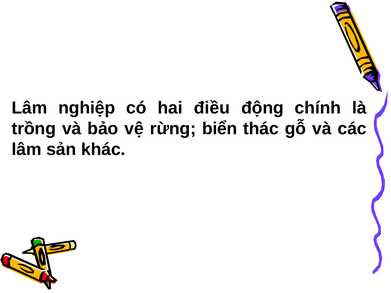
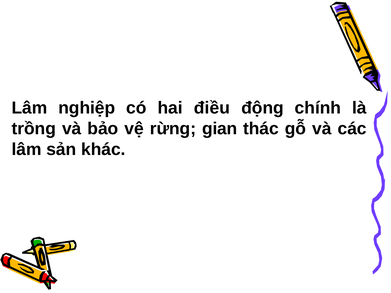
biển: biển -> gian (220, 129)
